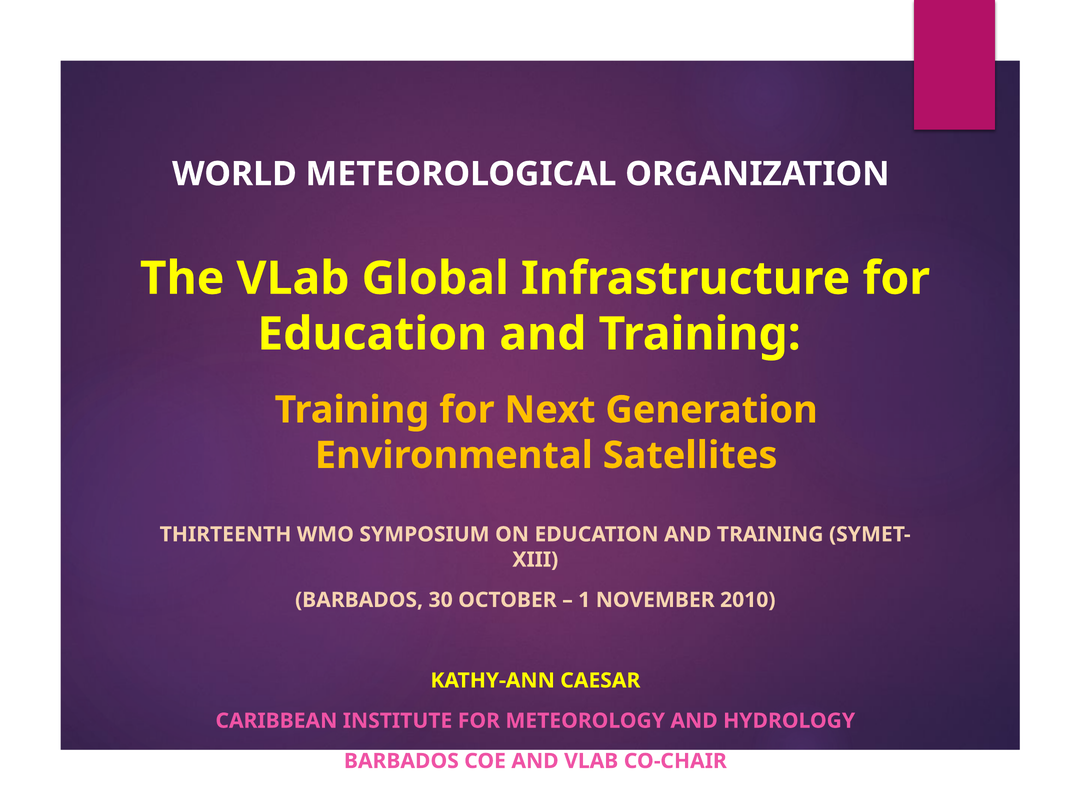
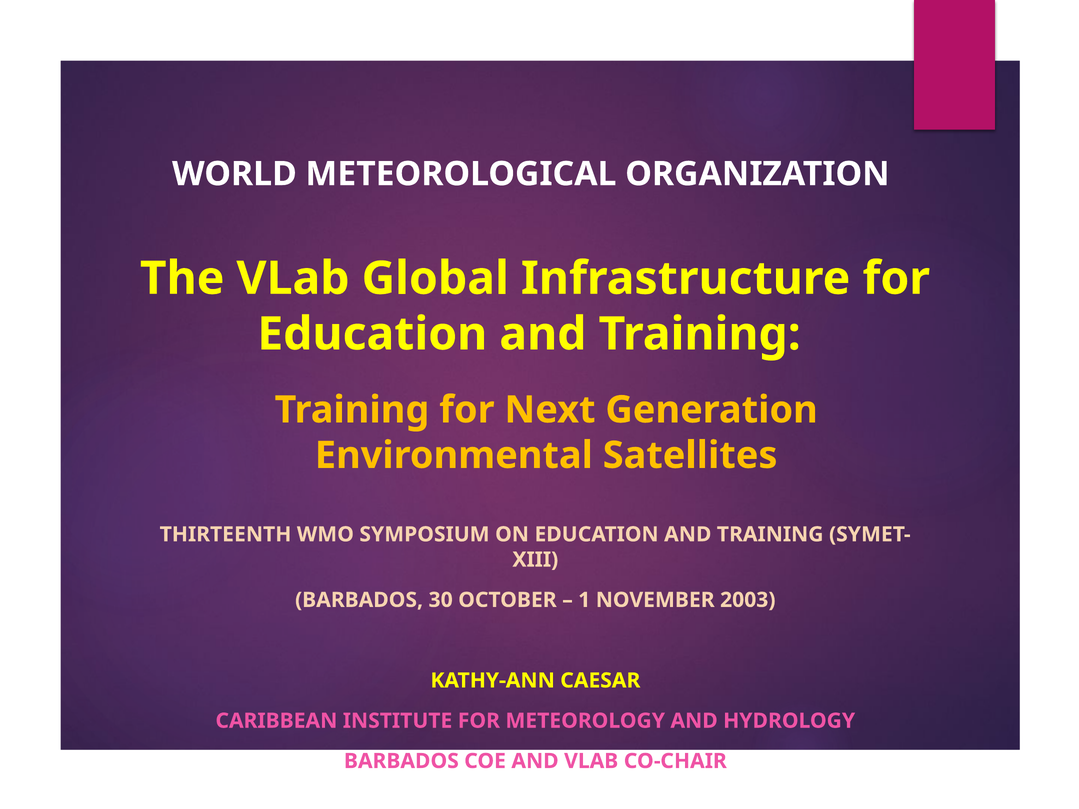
2010: 2010 -> 2003 (748, 600)
